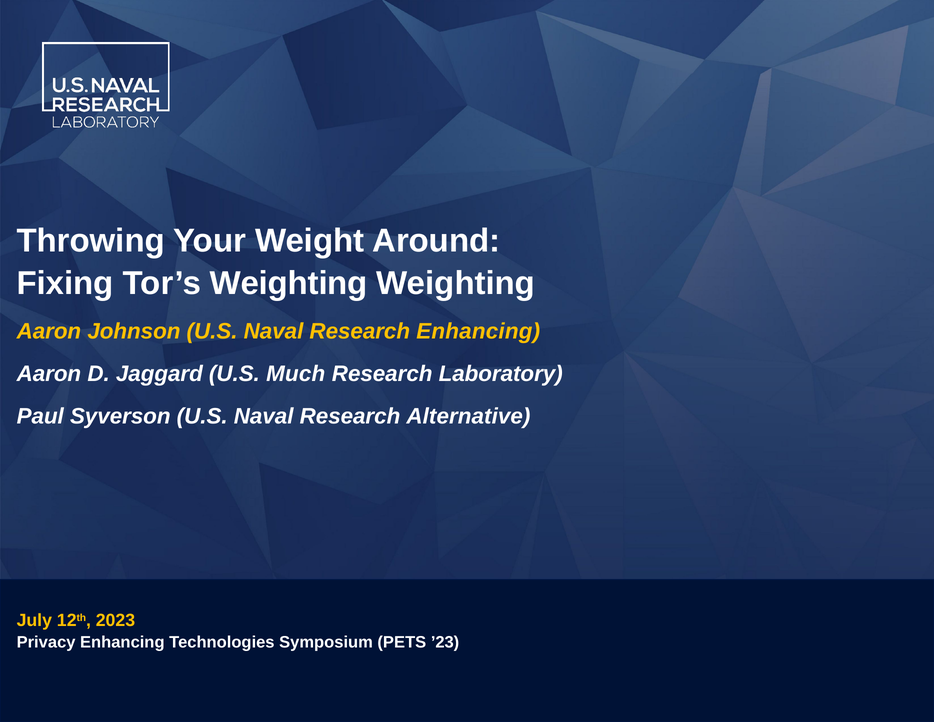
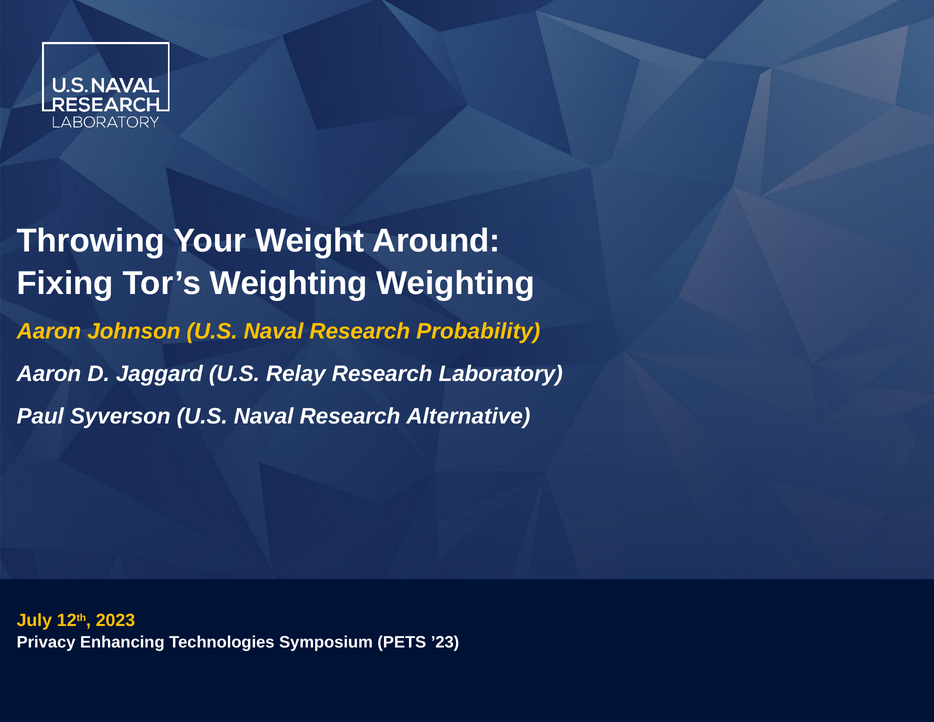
Research Enhancing: Enhancing -> Probability (478, 331)
Much: Much -> Relay (296, 374)
